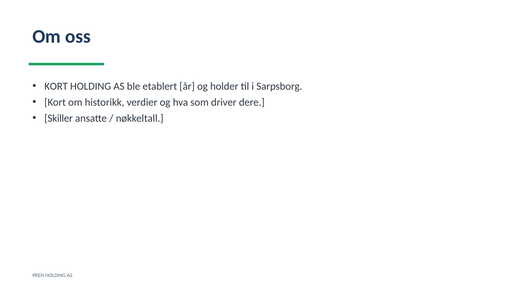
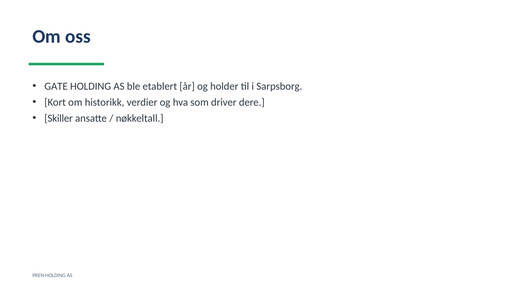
KORT: KORT -> GATE (56, 86)
